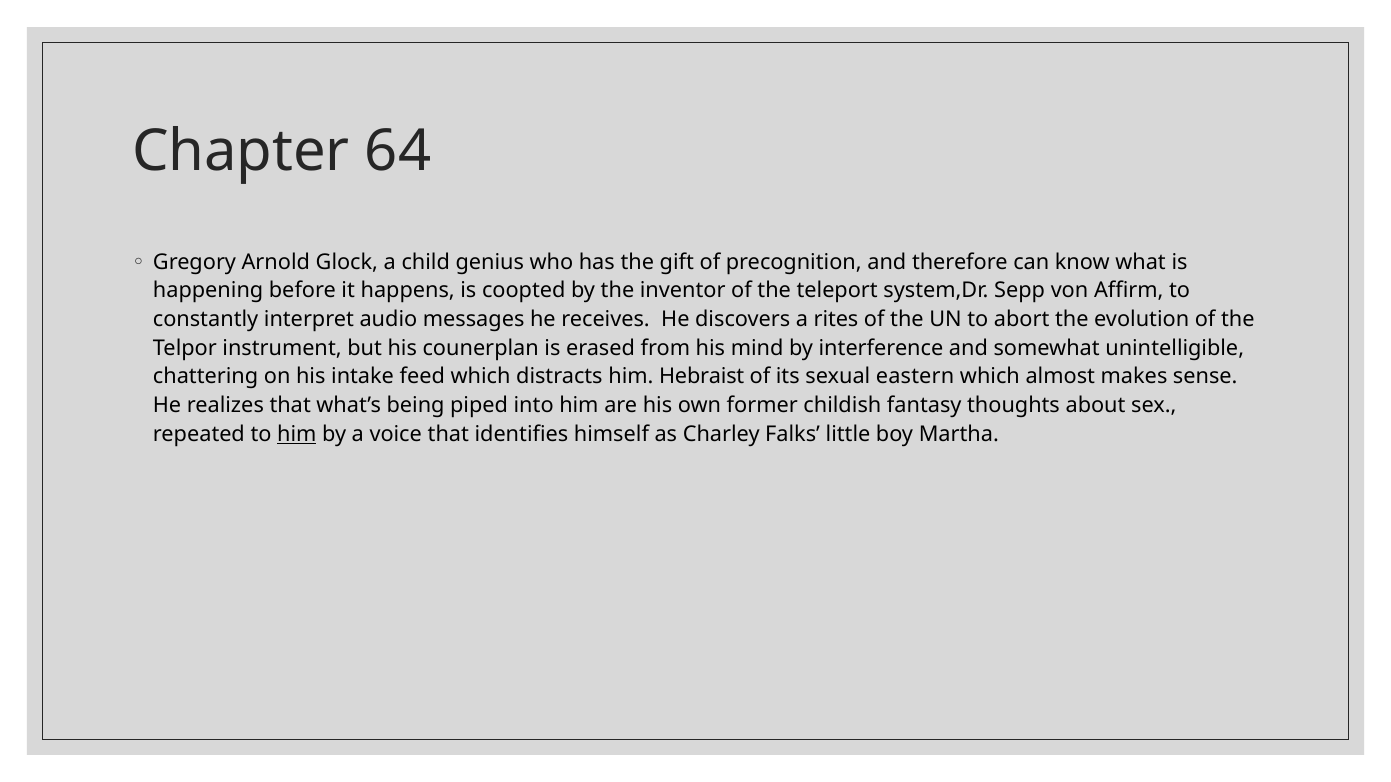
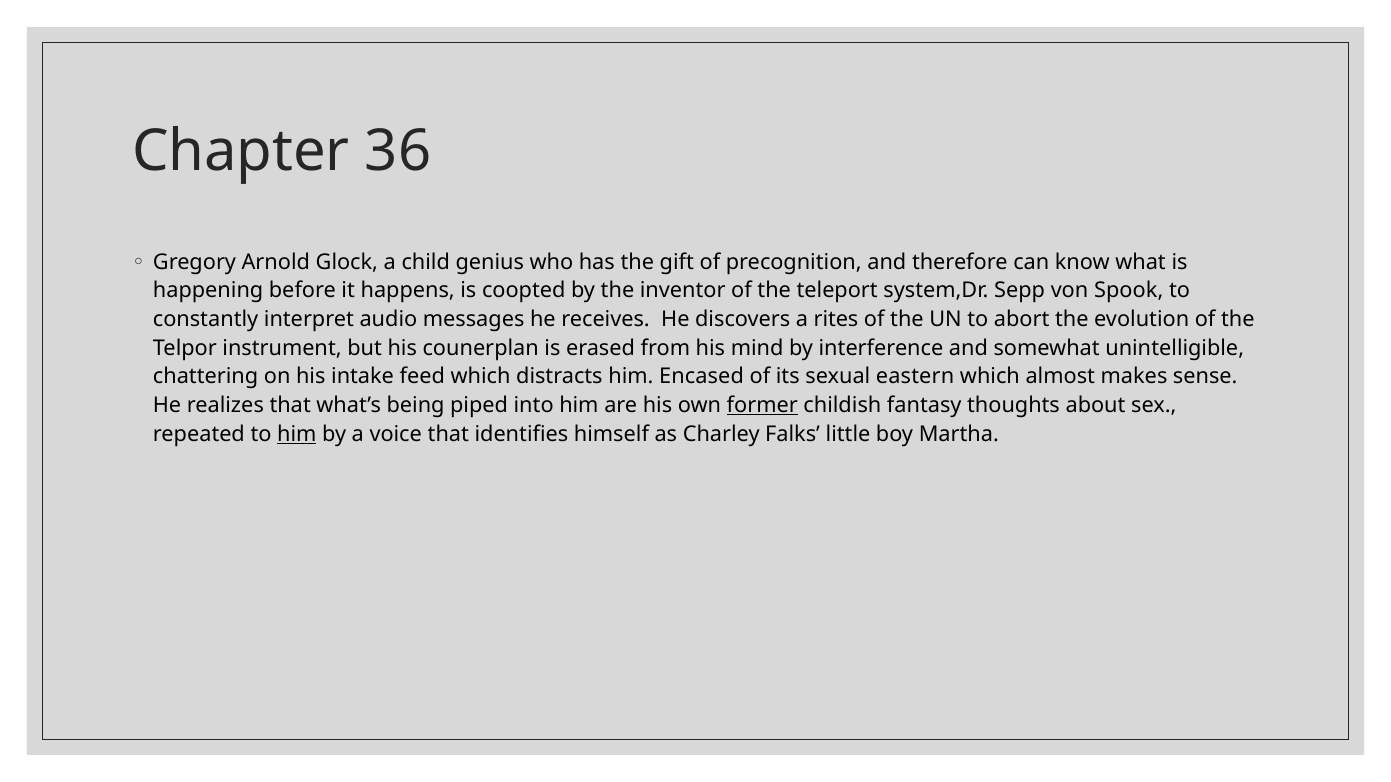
64: 64 -> 36 (398, 151)
Affirm: Affirm -> Spook (1129, 291)
Hebraist: Hebraist -> Encased (702, 377)
former underline: none -> present (762, 406)
